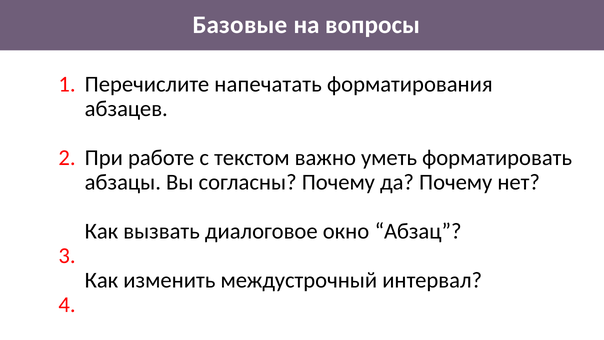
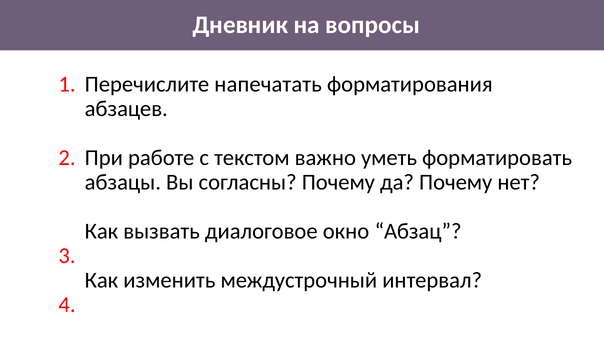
Базовые: Базовые -> Дневник (240, 25)
